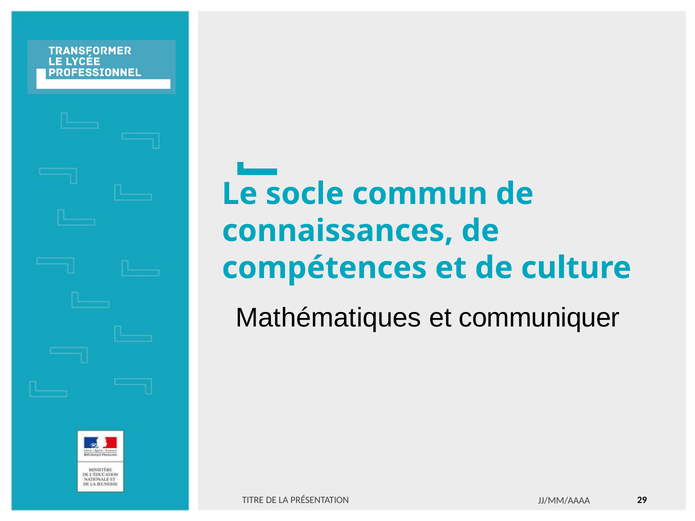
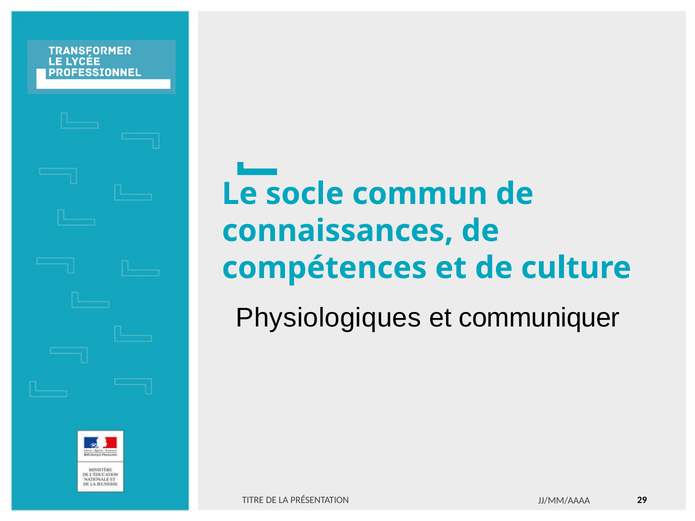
Mathématiques: Mathématiques -> Physiologiques (329, 318)
